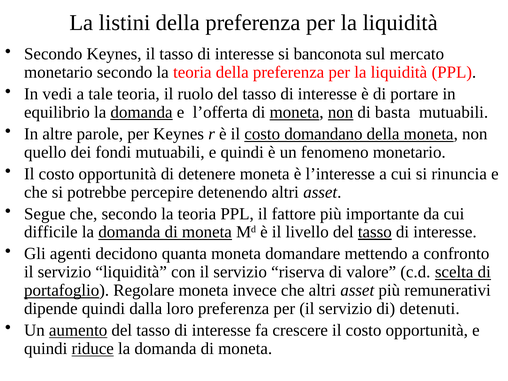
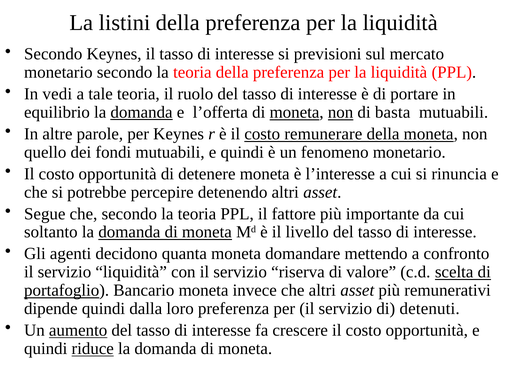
banconota: banconota -> previsioni (328, 54)
domandano: domandano -> remunerare (323, 134)
difficile: difficile -> soltanto (51, 232)
tasso underline: present -> none (375, 232)
Regolare: Regolare -> Bancario (144, 290)
